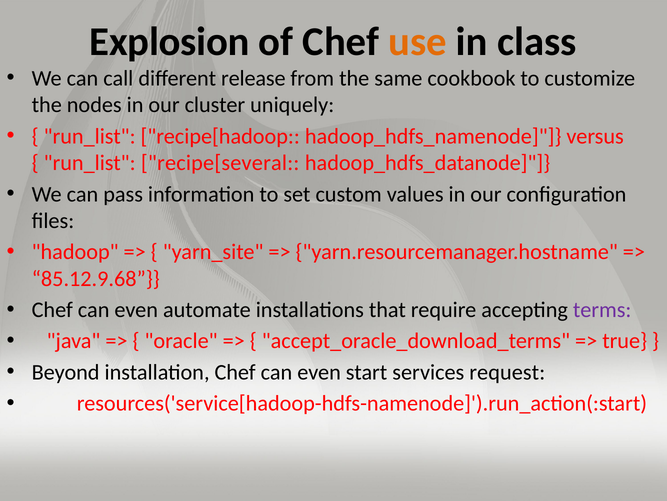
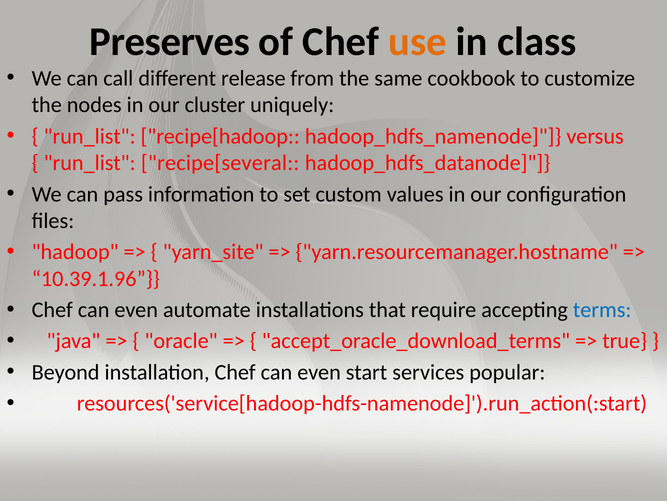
Explosion: Explosion -> Preserves (170, 42)
85.12.9.68: 85.12.9.68 -> 10.39.1.96 (96, 278)
terms colour: purple -> blue (602, 309)
request: request -> popular (507, 372)
